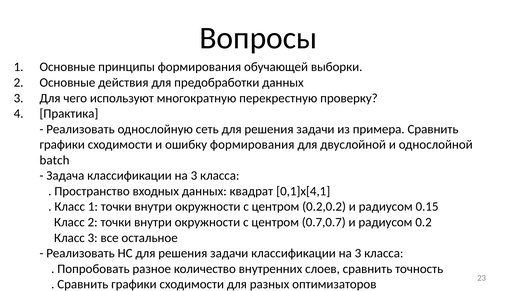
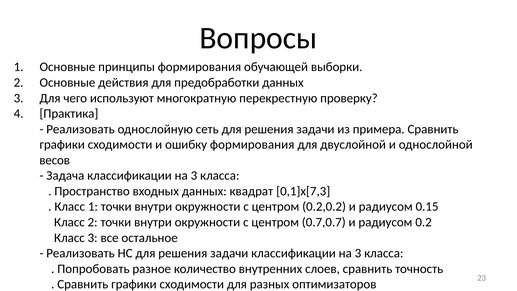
batch: batch -> весов (55, 160)
0,1]x[4,1: 0,1]x[4,1 -> 0,1]x[7,3 (303, 191)
